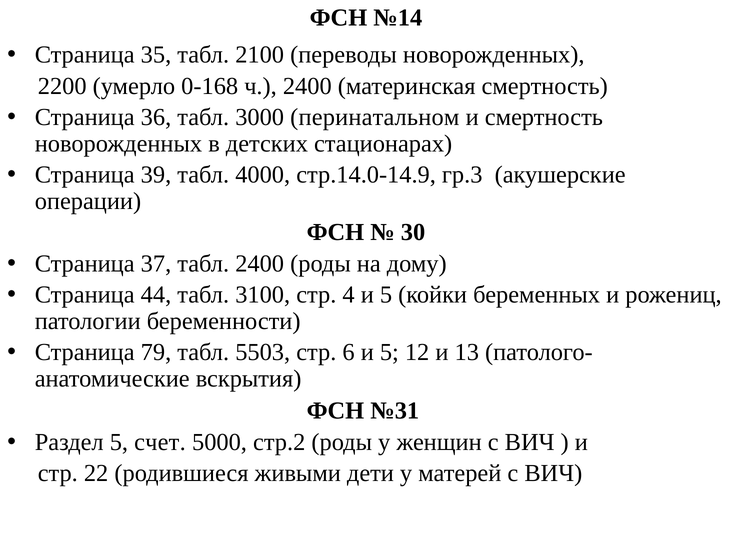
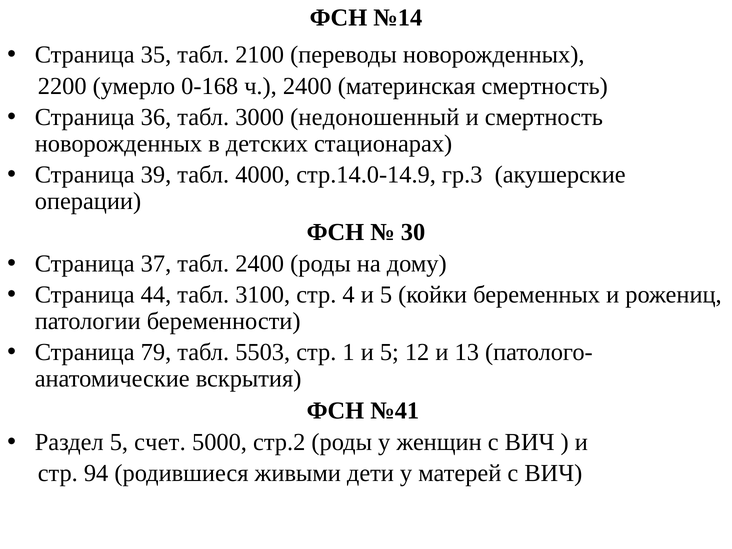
перинатальном: перинатальном -> недоношенный (375, 117)
6: 6 -> 1 (349, 352)
№31: №31 -> №41 (395, 411)
22: 22 -> 94 (96, 473)
